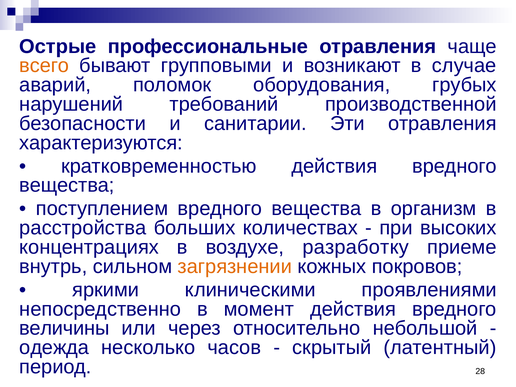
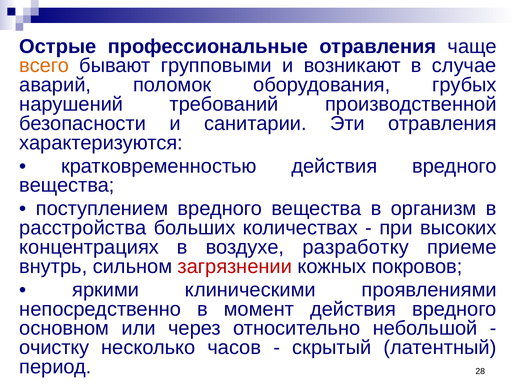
загрязнении colour: orange -> red (235, 267)
величины: величины -> основном (64, 328)
одежда: одежда -> очистку (54, 348)
